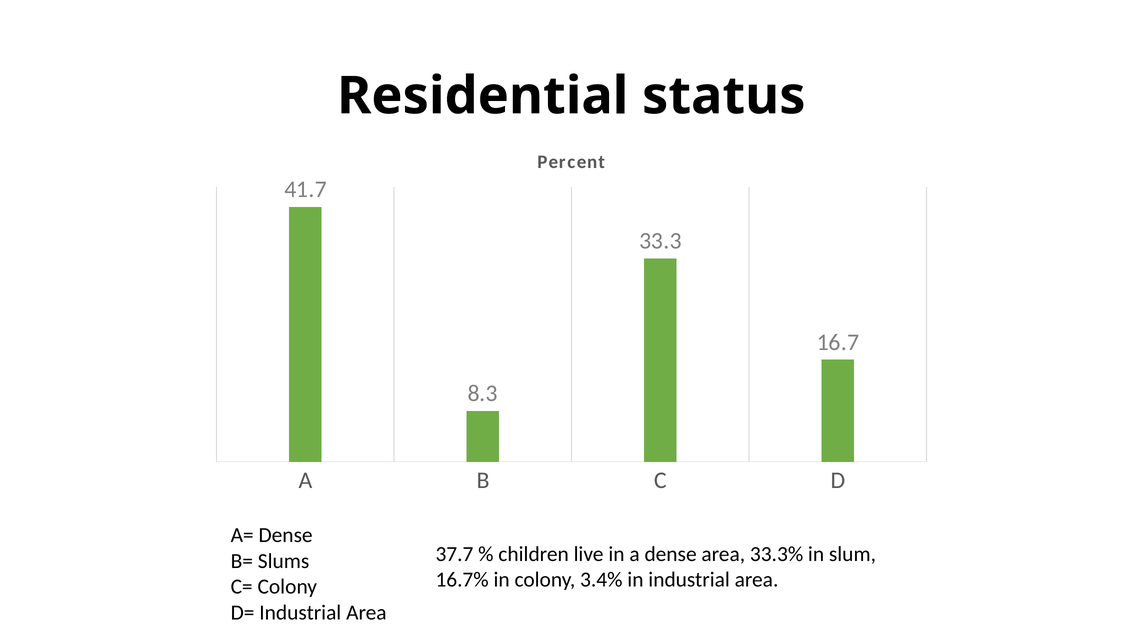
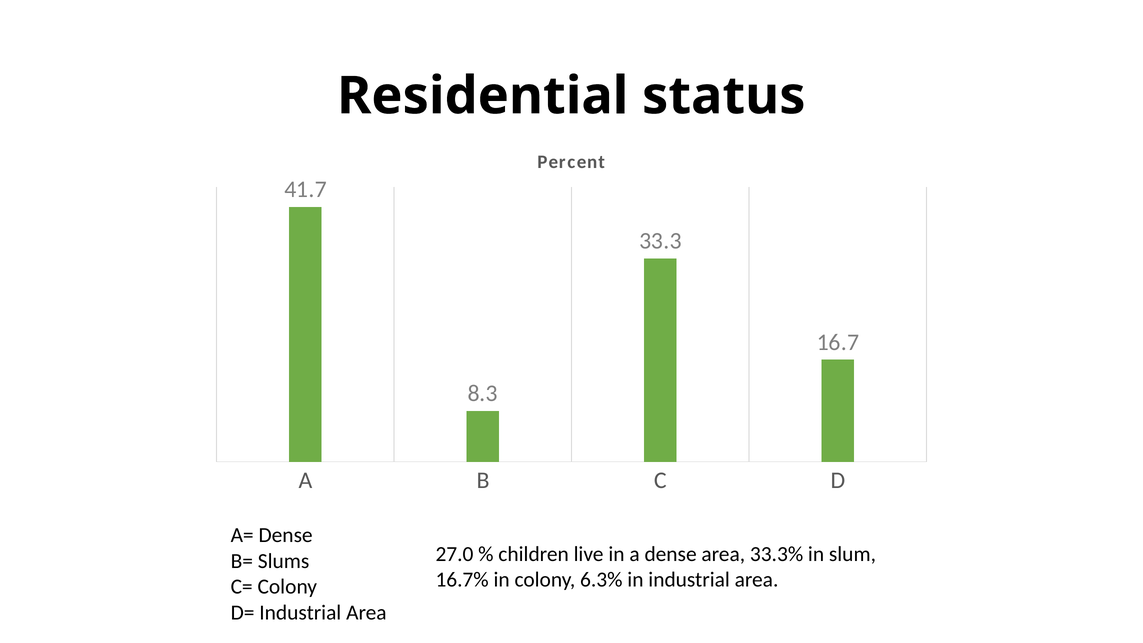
37.7: 37.7 -> 27.0 (454, 554)
3.4%: 3.4% -> 6.3% (601, 580)
